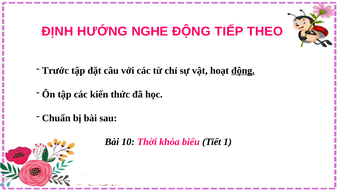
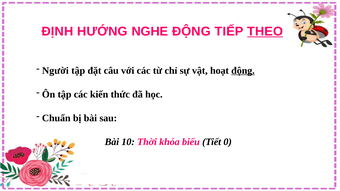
THEO underline: none -> present (265, 31)
Trước: Trước -> Người (55, 71)
1: 1 -> 0 (228, 142)
